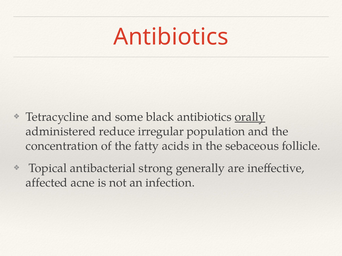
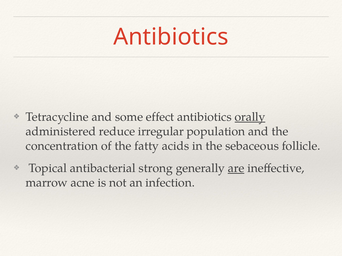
black: black -> effect (160, 117)
are underline: none -> present (236, 169)
affected: affected -> marrow (47, 183)
